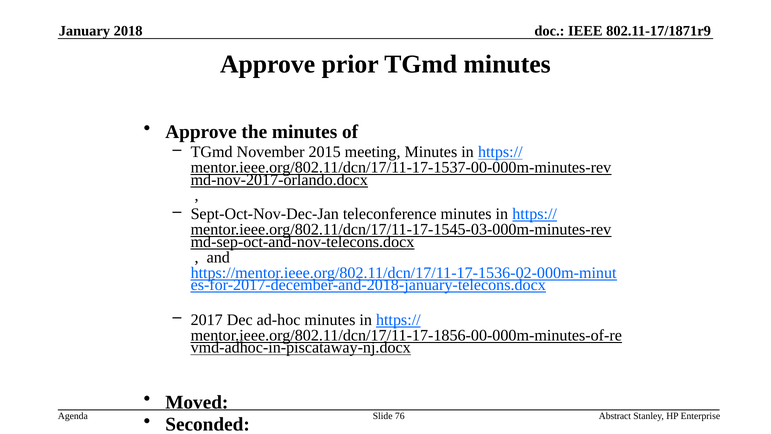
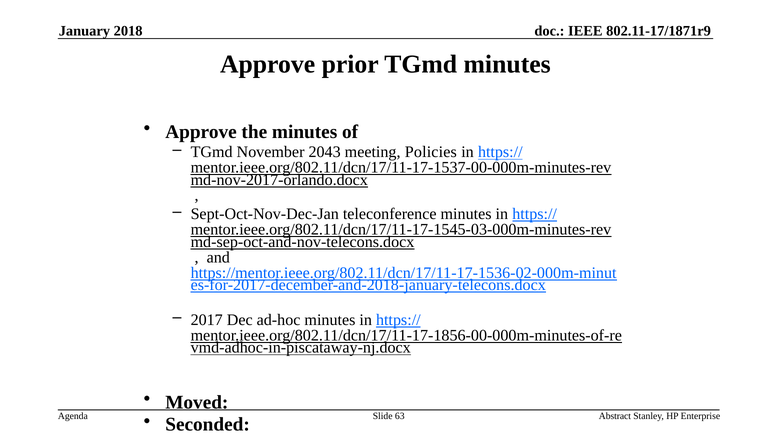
2015: 2015 -> 2043 (325, 152)
meeting Minutes: Minutes -> Policies (431, 152)
76: 76 -> 63 (400, 416)
